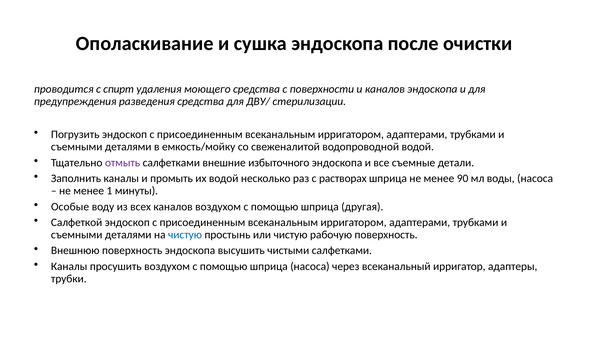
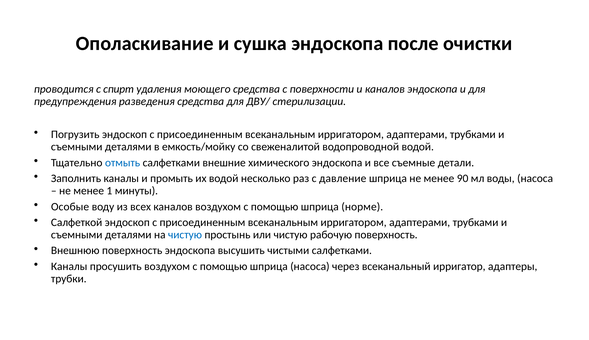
отмыть colour: purple -> blue (123, 163)
избыточного: избыточного -> химического (279, 163)
растворах: растворах -> давление (343, 179)
другая: другая -> норме (362, 207)
